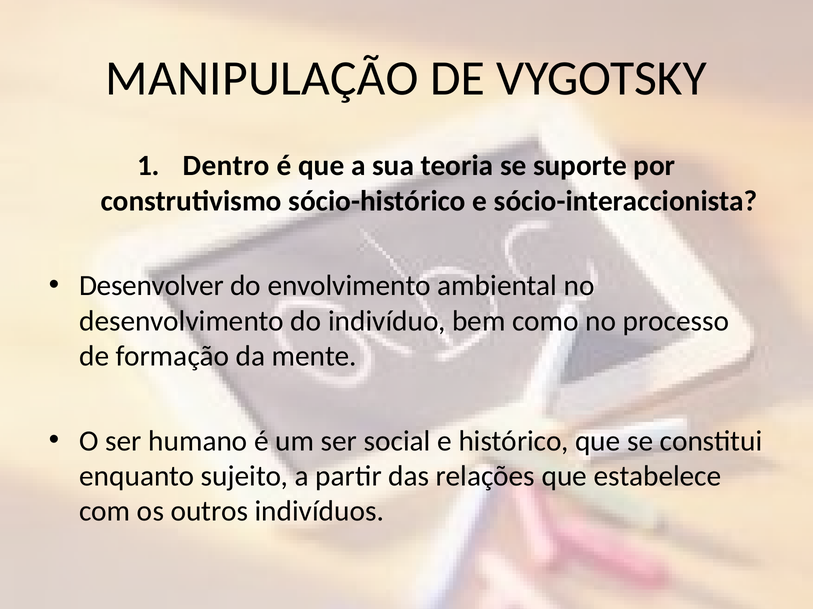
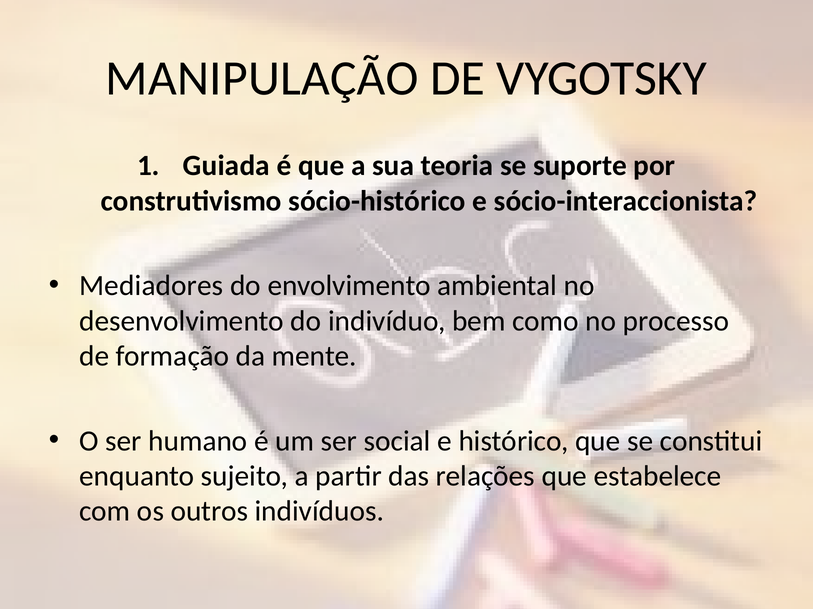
Dentro: Dentro -> Guiada (226, 166)
Desenvolver: Desenvolver -> Mediadores (151, 286)
